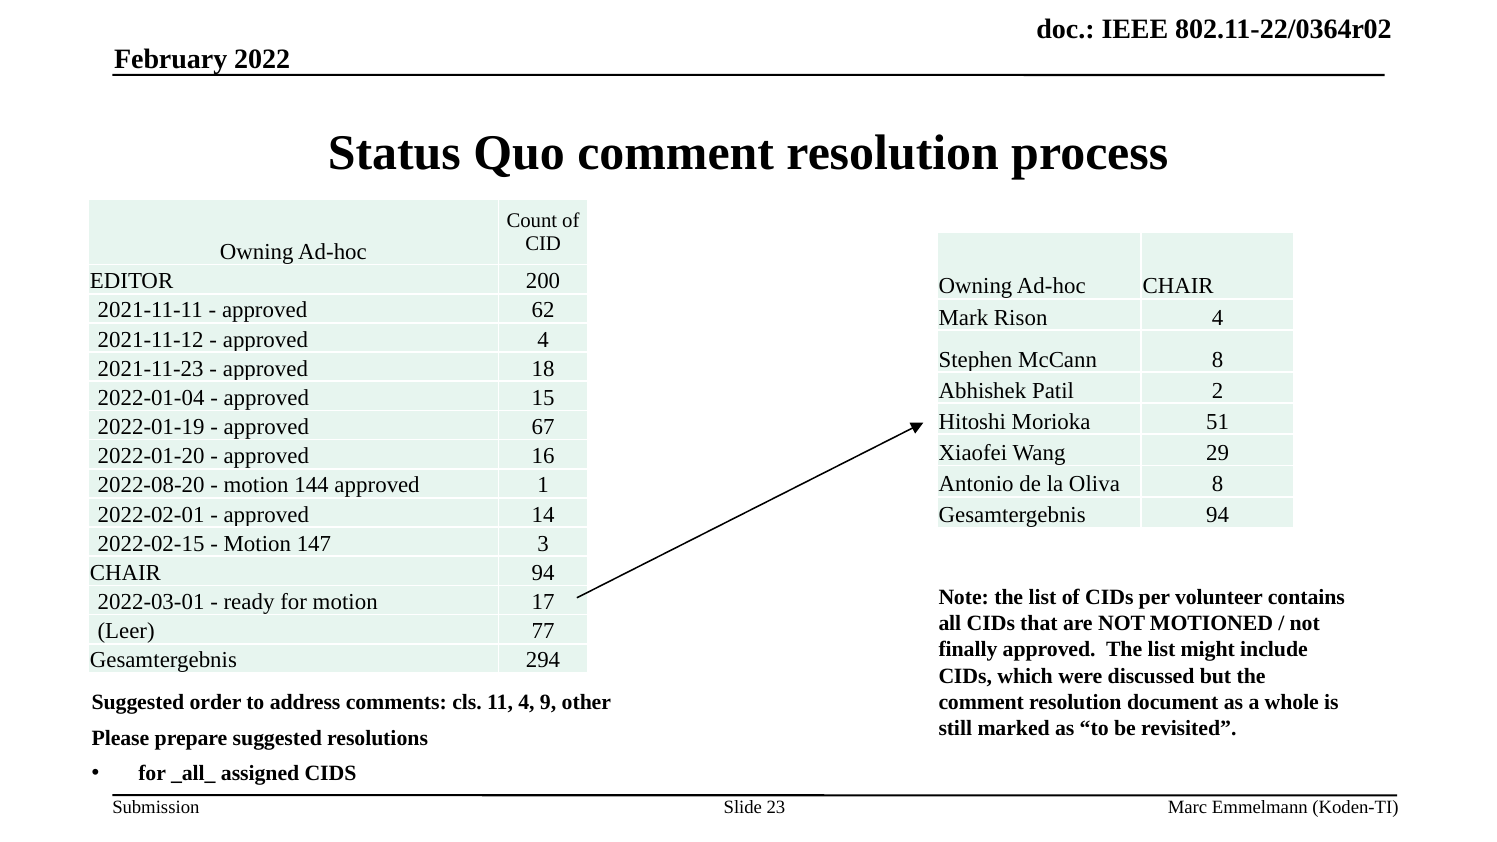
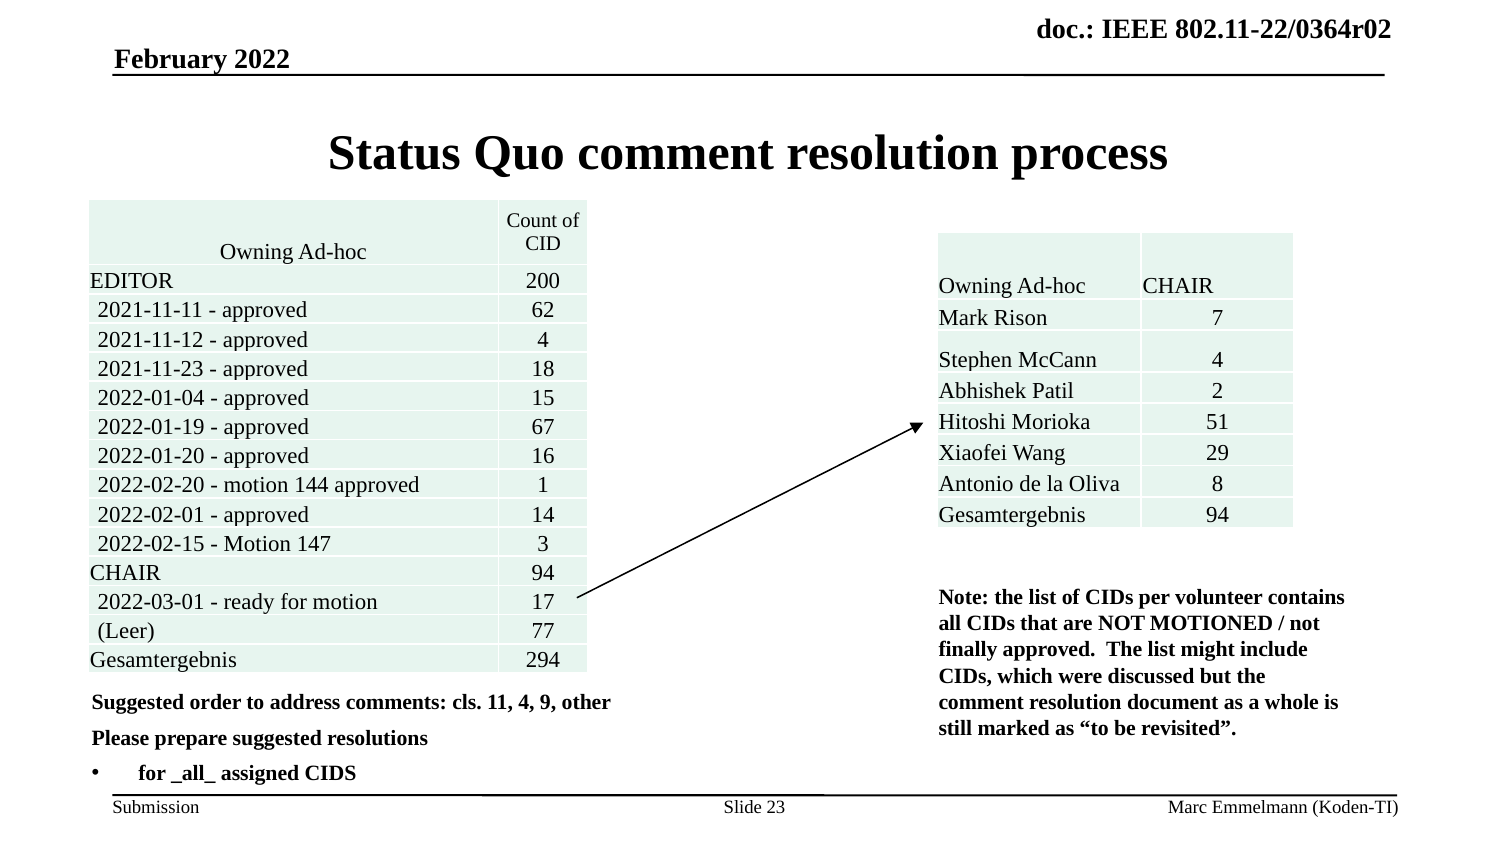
Rison 4: 4 -> 7 (1218, 317)
McCann 8: 8 -> 4 (1218, 360)
2022-08-20: 2022-08-20 -> 2022-02-20 (151, 485)
